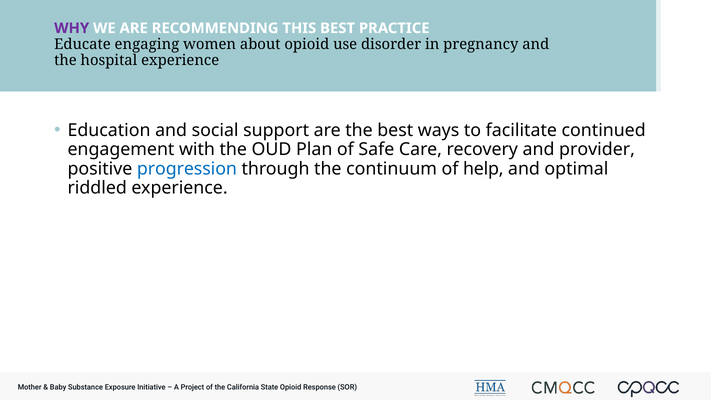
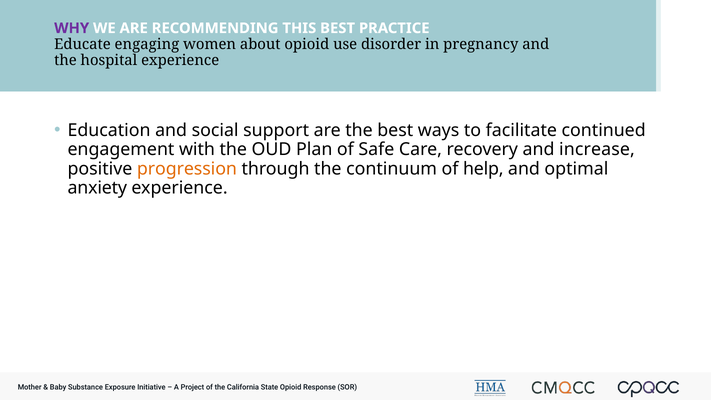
provider: provider -> increase (597, 149)
progression colour: blue -> orange (187, 169)
riddled: riddled -> anxiety (97, 188)
